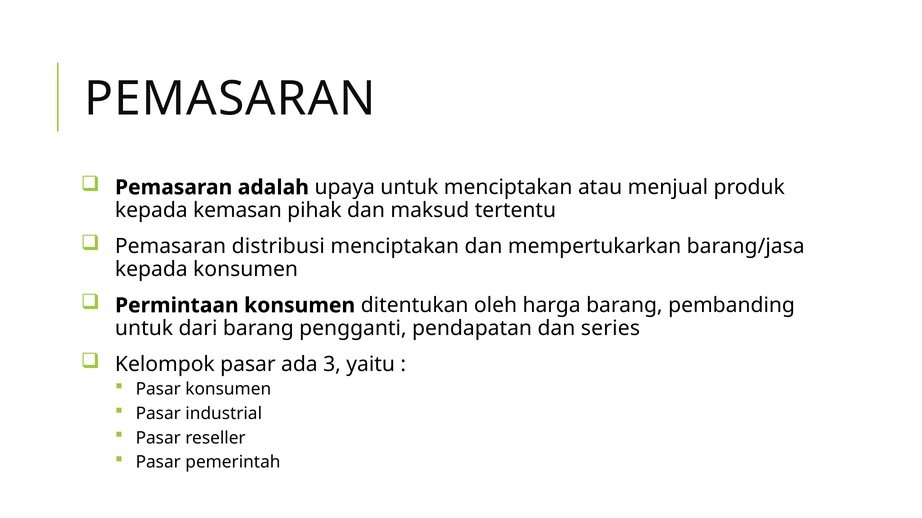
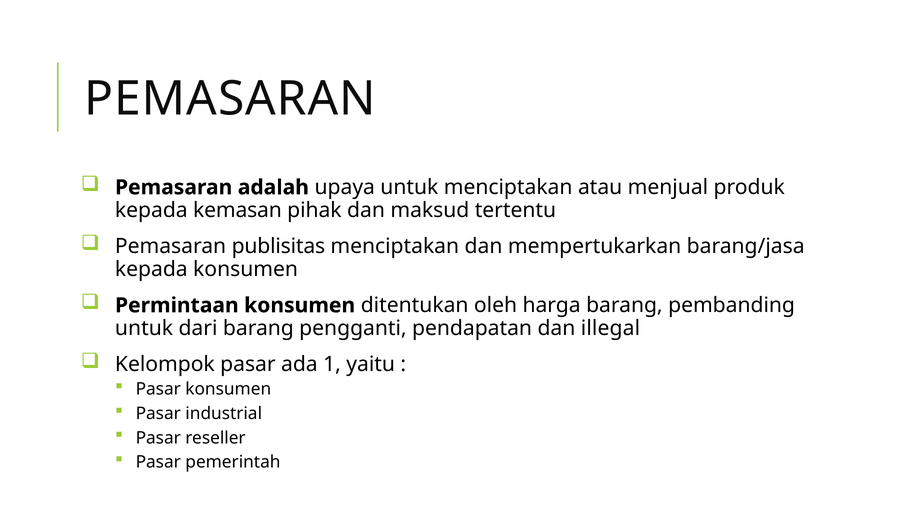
distribusi: distribusi -> publisitas (278, 247)
series: series -> illegal (610, 329)
3: 3 -> 1 (332, 365)
